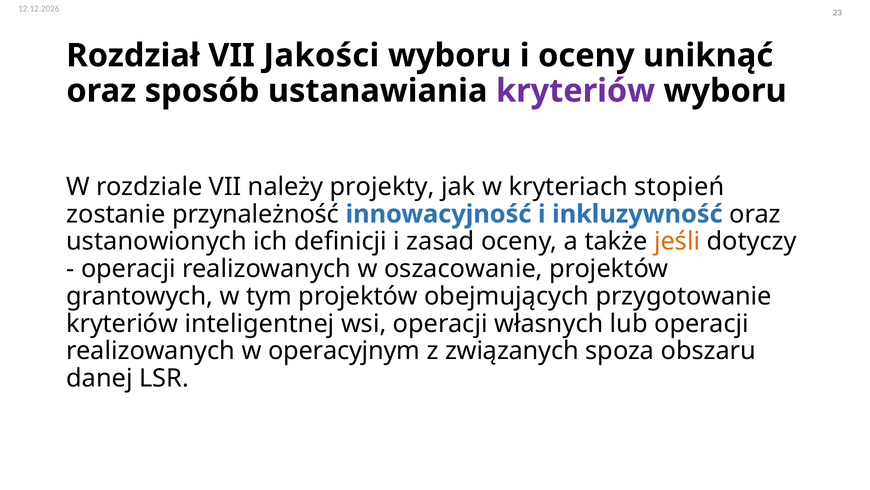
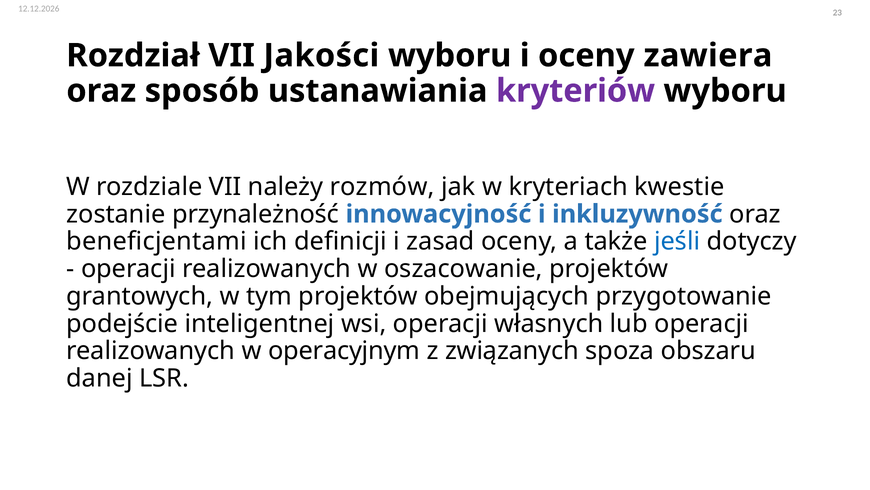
uniknąć: uniknąć -> zawiera (708, 55)
projekty: projekty -> rozmów (382, 186)
stopień: stopień -> kwestie (679, 186)
ustanowionych: ustanowionych -> beneficjentami (156, 241)
jeśli colour: orange -> blue (677, 241)
kryteriów: kryteriów -> podejście (122, 323)
